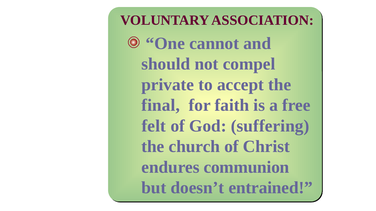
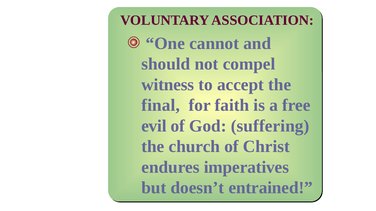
private: private -> witness (168, 85)
felt: felt -> evil (154, 126)
communion: communion -> imperatives (246, 168)
